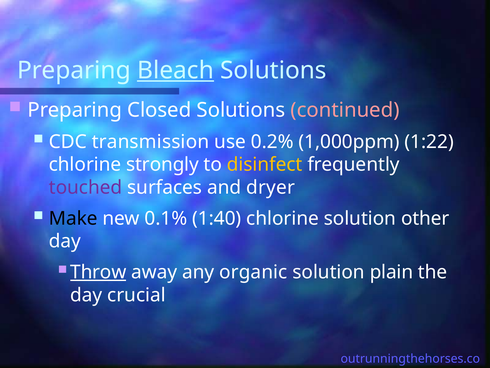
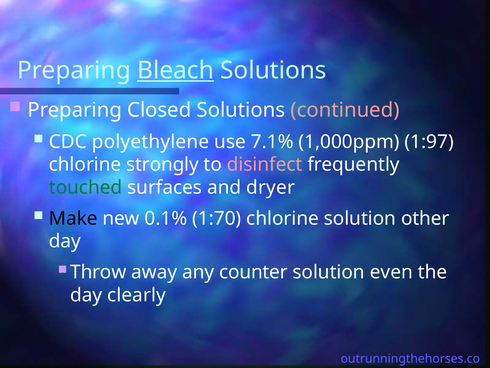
transmission: transmission -> polyethylene (150, 142)
0.2%: 0.2% -> 7.1% (272, 142)
1:22: 1:22 -> 1:97 (429, 142)
disinfect colour: yellow -> pink (265, 164)
touched colour: purple -> green (86, 187)
1:40: 1:40 -> 1:70 (217, 218)
Throw underline: present -> none (98, 272)
organic: organic -> counter (253, 272)
plain: plain -> even (391, 272)
crucial: crucial -> clearly (136, 295)
